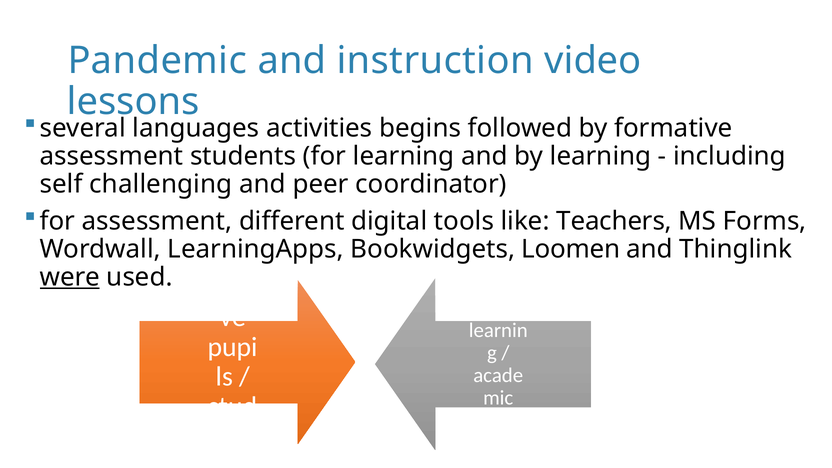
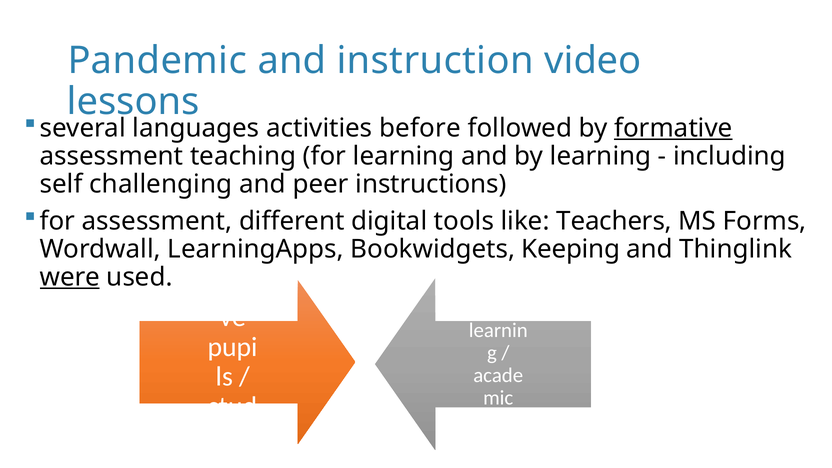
begins: begins -> before (420, 128)
formative underline: none -> present (673, 128)
students: students -> teaching (243, 156)
coordinator: coordinator -> instructions (431, 184)
Loomen: Loomen -> Keeping (571, 249)
